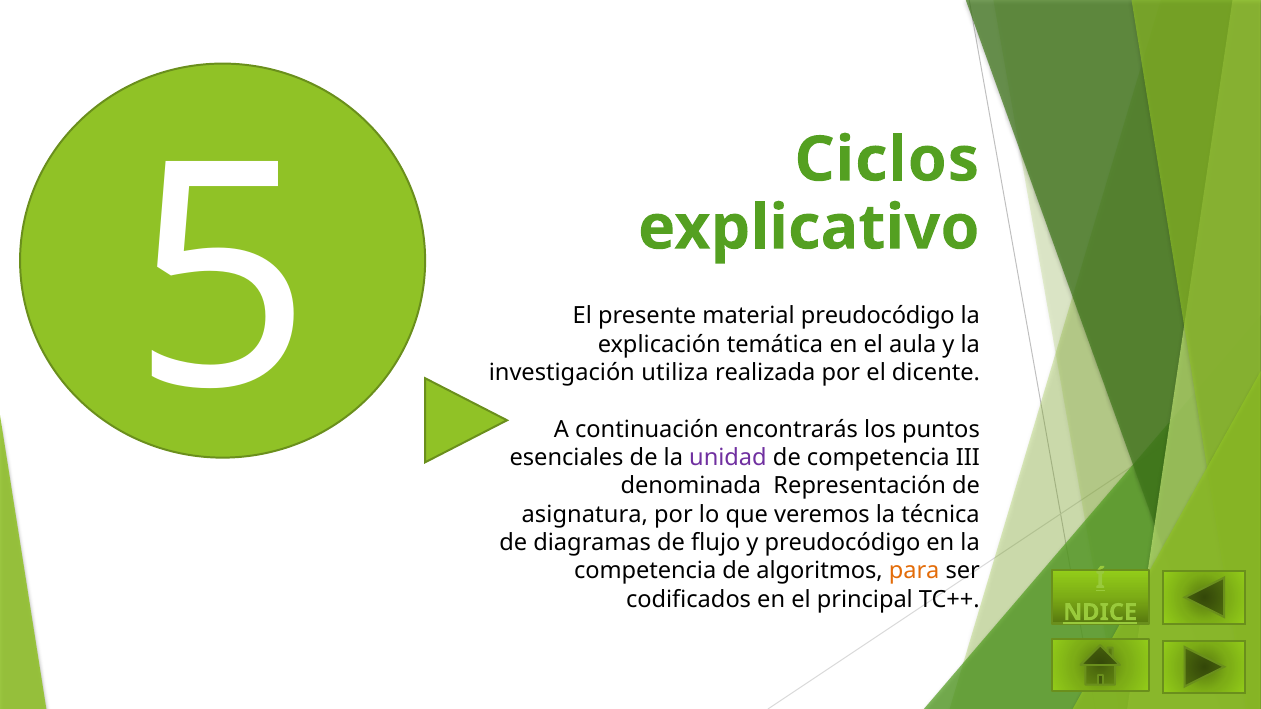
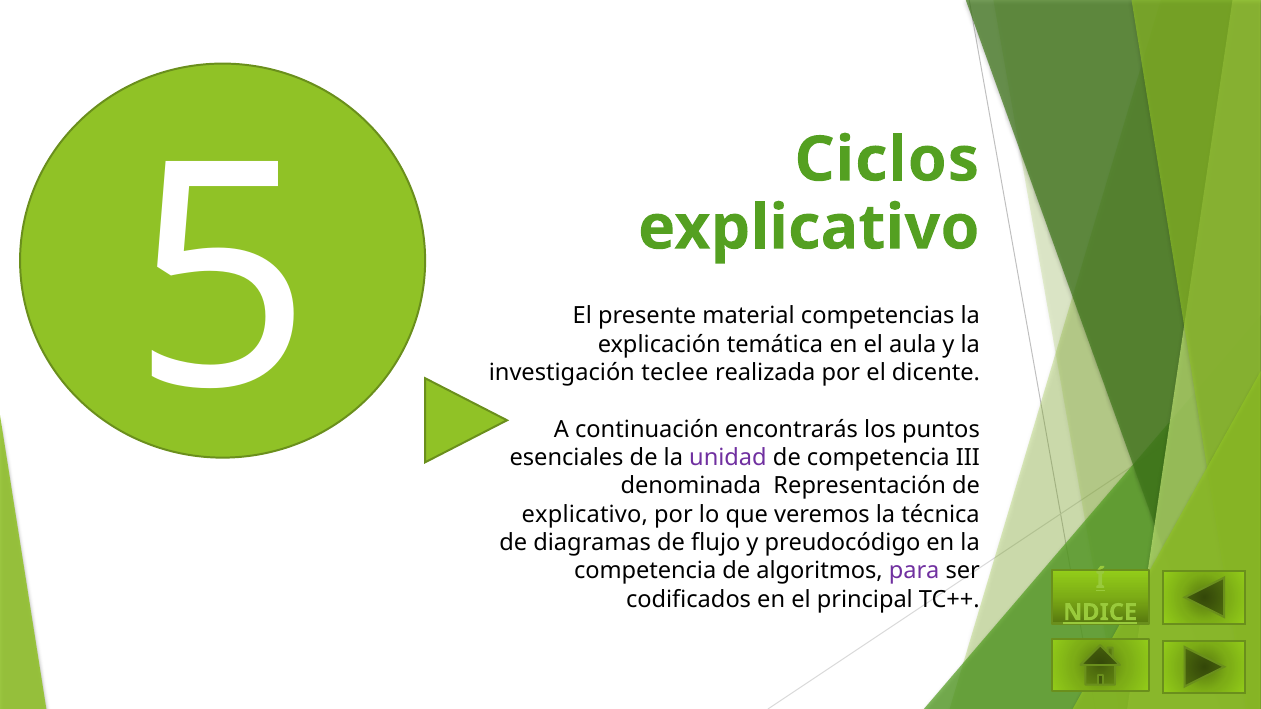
material preudocódigo: preudocódigo -> competencias (878, 316)
utiliza: utiliza -> teclee (675, 373)
asignatura: asignatura -> explicativo (585, 515)
para colour: orange -> purple (914, 571)
